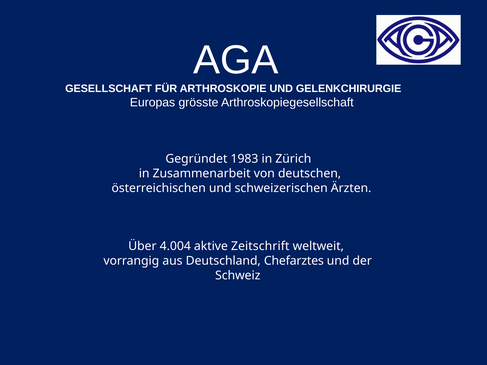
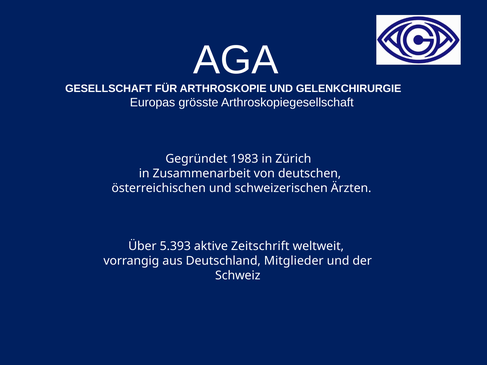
4.004: 4.004 -> 5.393 (175, 246)
Chefarztes: Chefarztes -> Mitglieder (294, 261)
